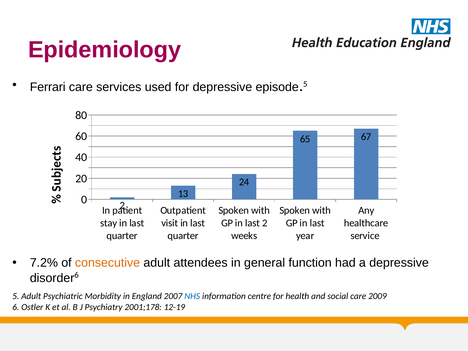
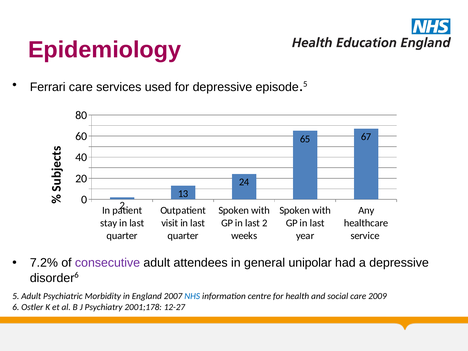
consecutive colour: orange -> purple (108, 263)
function: function -> unipolar (310, 263)
12-19: 12-19 -> 12-27 (174, 307)
